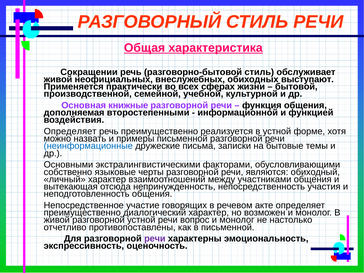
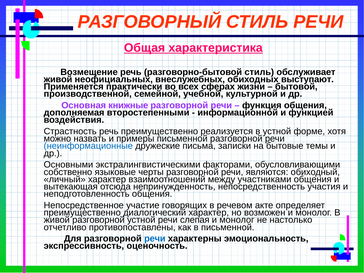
Сокращении: Сокращении -> Возмещение (89, 72)
Определяет: Определяет -> Страстность (70, 131)
вопрос: вопрос -> слепая (195, 220)
речи colour: purple -> blue (155, 239)
